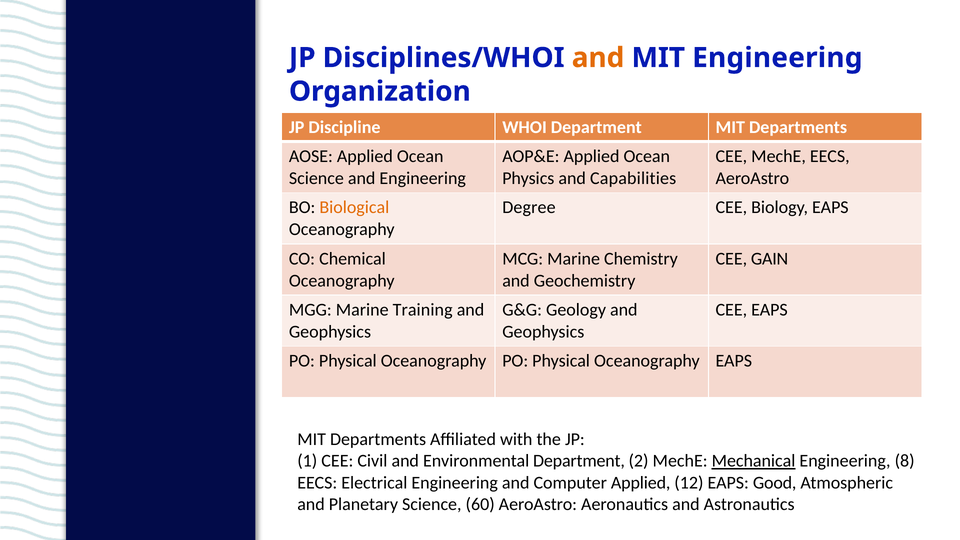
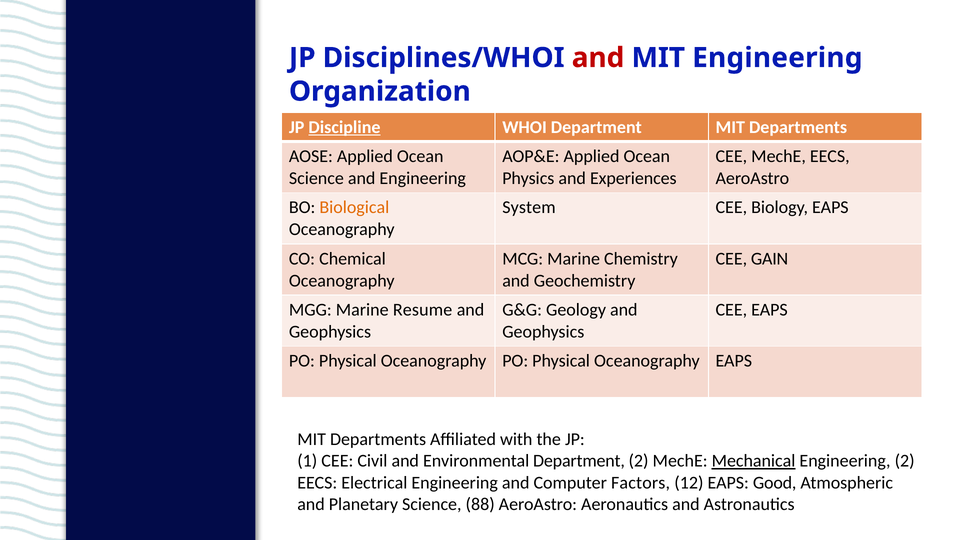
and colour: orange -> red (598, 58)
Discipline underline: none -> present (344, 127)
Capabilities: Capabilities -> Experiences (633, 178)
Degree: Degree -> System (529, 208)
Training: Training -> Resume (423, 310)
Engineering 8: 8 -> 2 (905, 461)
Computer Applied: Applied -> Factors (641, 483)
60: 60 -> 88 (480, 504)
